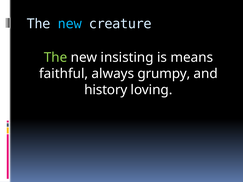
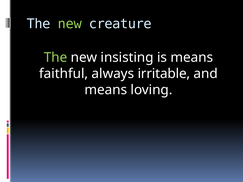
new colour: light blue -> light green (70, 24)
grumpy: grumpy -> irritable (164, 74)
history: history -> means (106, 90)
